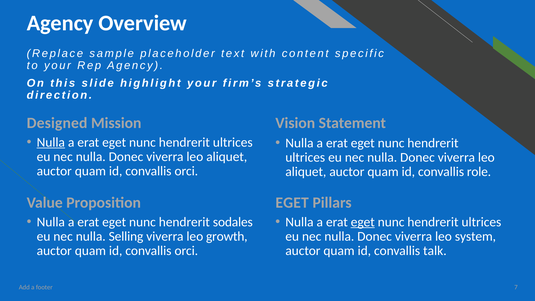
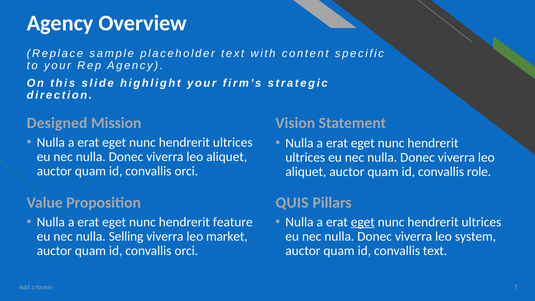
Nulla underline: present -> none (51, 142)
EGET: EGET -> QUIS (292, 203)
sodales: sodales -> feature (233, 222)
growth: growth -> market (227, 236)
convallis talk: talk -> text (435, 251)
